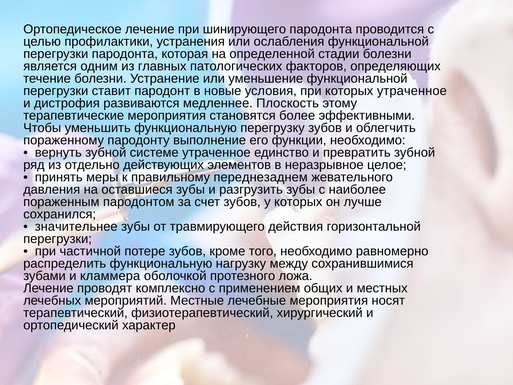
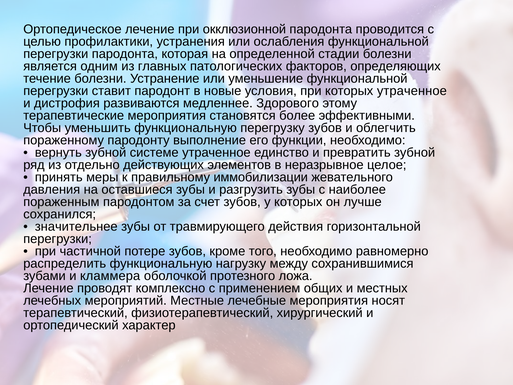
шинирующего: шинирующего -> окклюзионной (244, 29)
Плоскость: Плоскость -> Здорового (288, 103)
переднезаднем: переднезаднем -> иммобилизации (261, 177)
